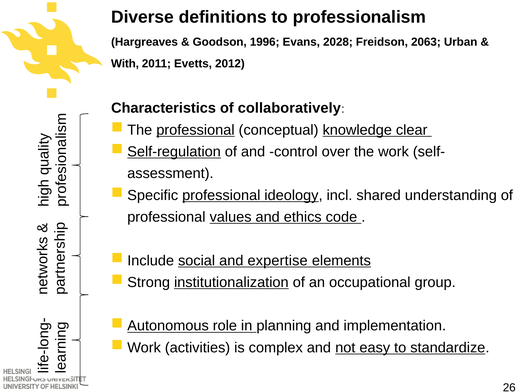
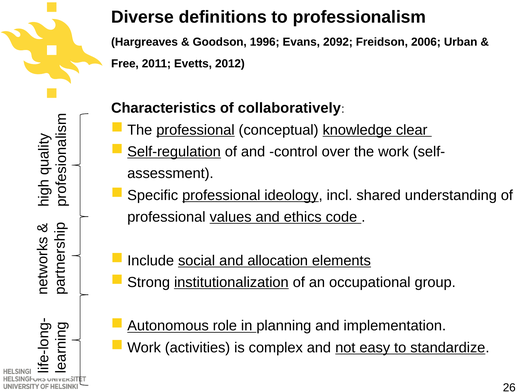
2028: 2028 -> 2092 (338, 42)
2063: 2063 -> 2006 (426, 42)
With: With -> Free (125, 64)
expertise: expertise -> allocation (278, 260)
